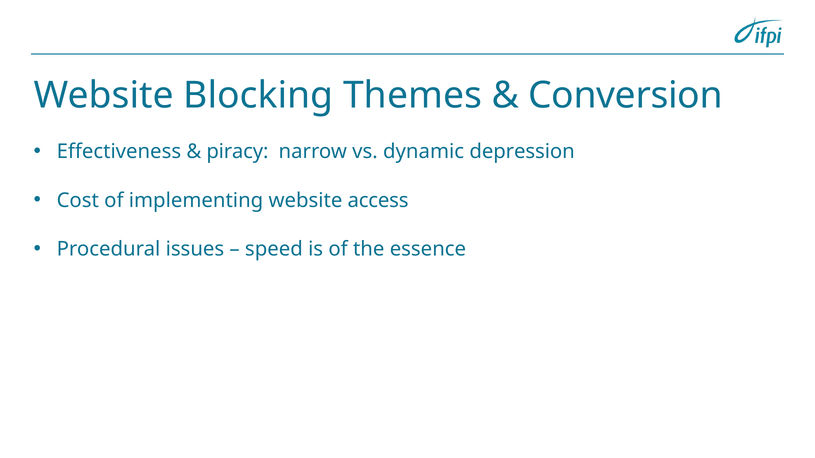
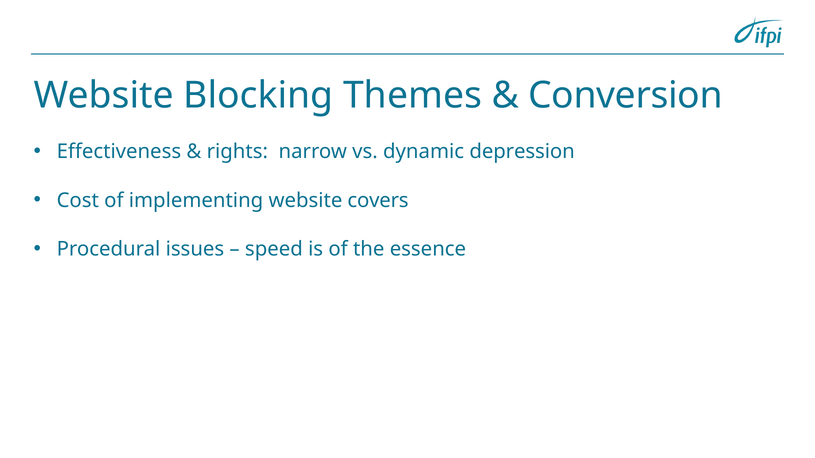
piracy: piracy -> rights (237, 152)
access: access -> covers (378, 201)
